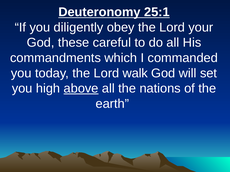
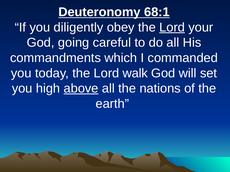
25:1: 25:1 -> 68:1 (157, 12)
Lord underline: none -> present (172, 27)
these: these -> going (74, 43)
